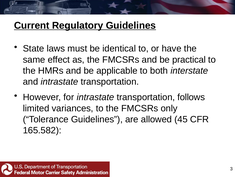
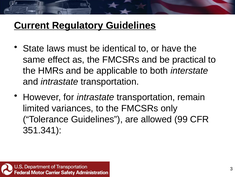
follows: follows -> remain (191, 97)
45: 45 -> 99 (181, 119)
165.582: 165.582 -> 351.341 (42, 130)
